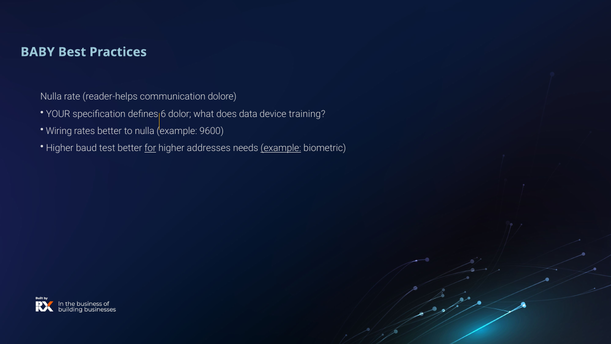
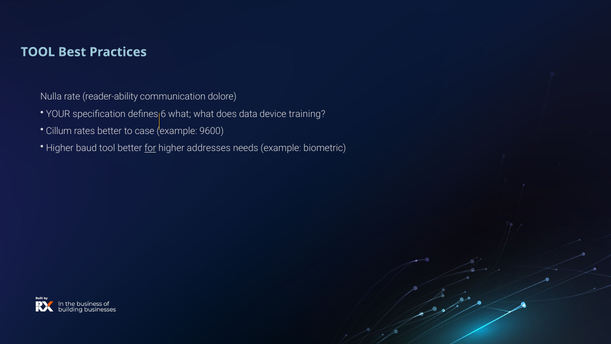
BABY: BABY -> TOOL (38, 52)
reader-helps: reader-helps -> reader-ability (110, 97)
6 dolor: dolor -> what (180, 114)
Wiring: Wiring -> Cillum (59, 131)
to nulla: nulla -> case (145, 131)
baud test: test -> tool (107, 148)
example underline: present -> none (281, 148)
